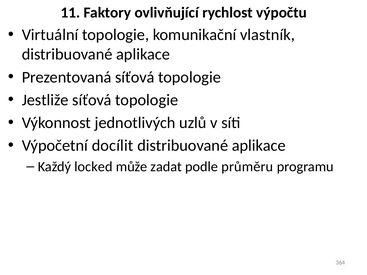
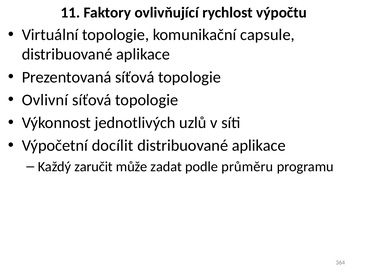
vlastník: vlastník -> capsule (267, 35)
Jestliže: Jestliže -> Ovlivní (45, 100)
locked: locked -> zaručit (94, 167)
